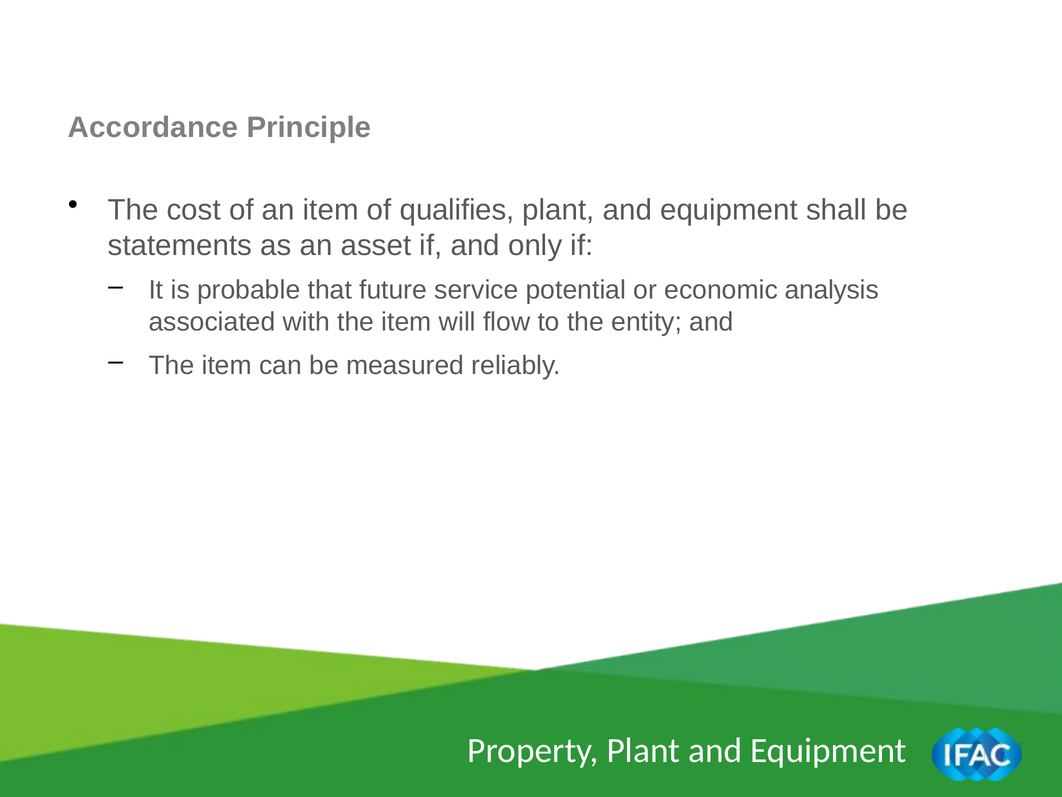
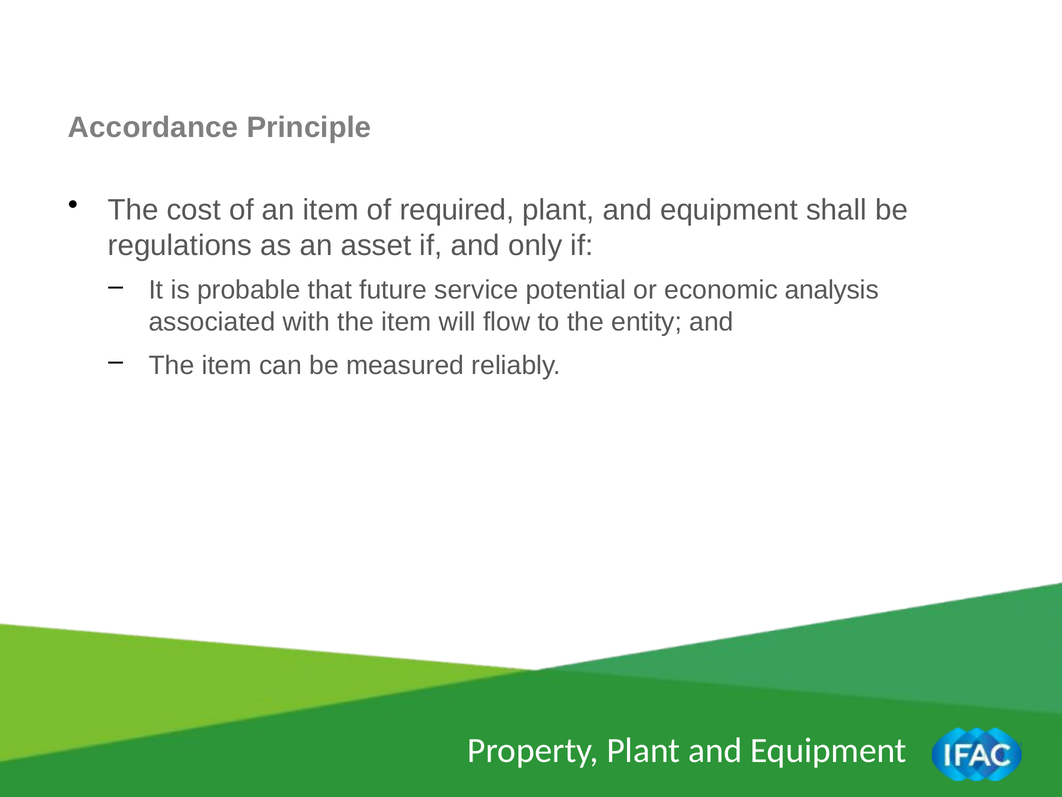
qualifies: qualifies -> required (457, 210)
statements: statements -> regulations (180, 245)
